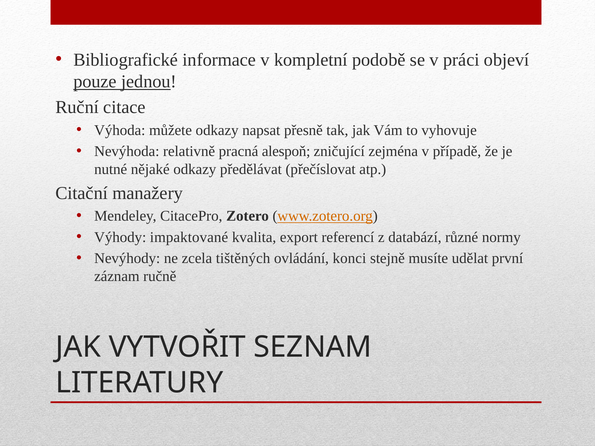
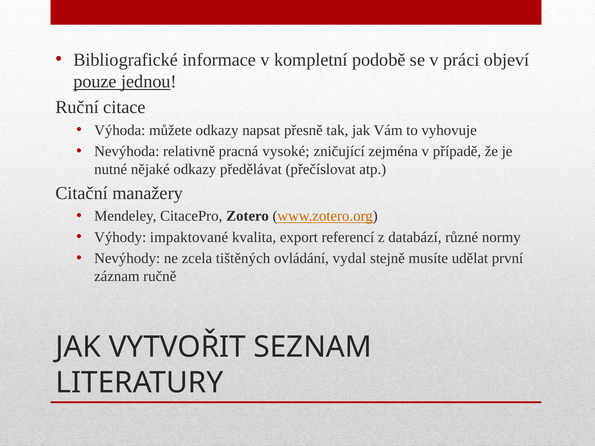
alespoň: alespoň -> vysoké (286, 151)
konci: konci -> vydal (349, 258)
